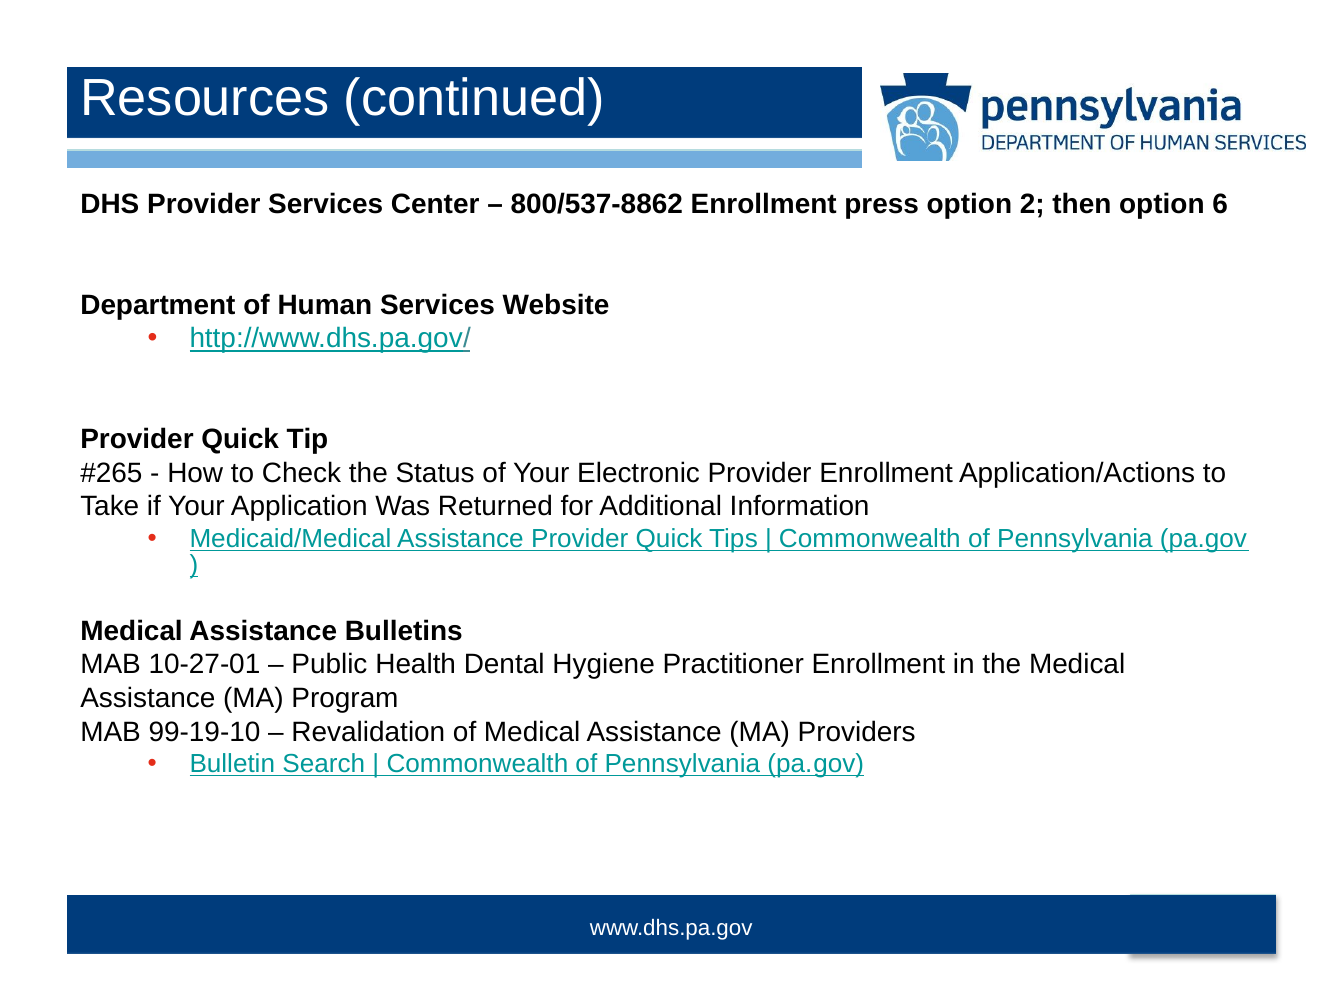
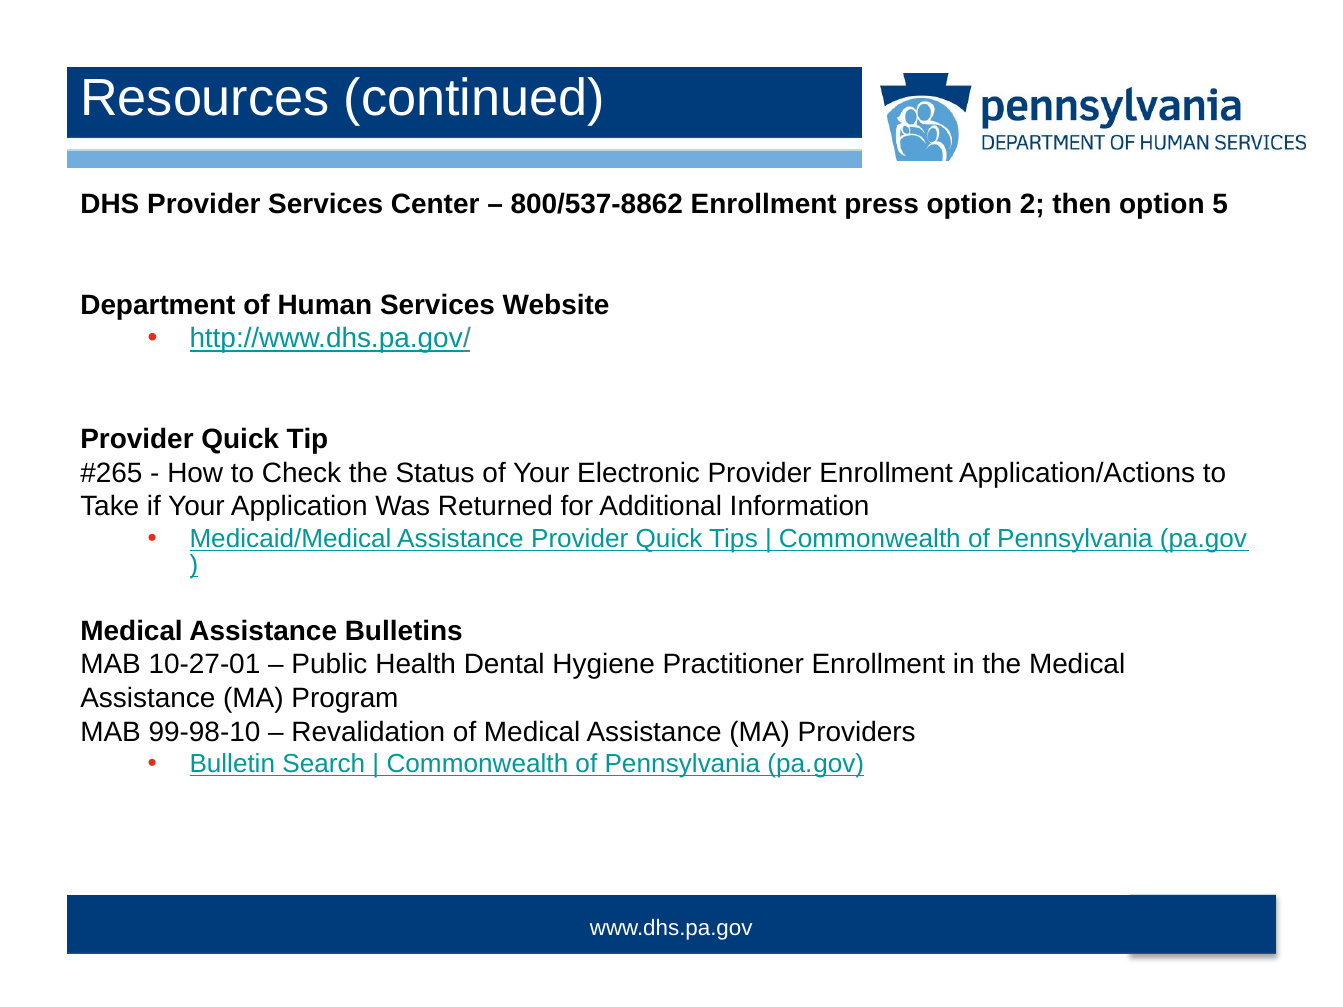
6: 6 -> 5 (1220, 204)
99-19-10: 99-19-10 -> 99-98-10 (205, 732)
